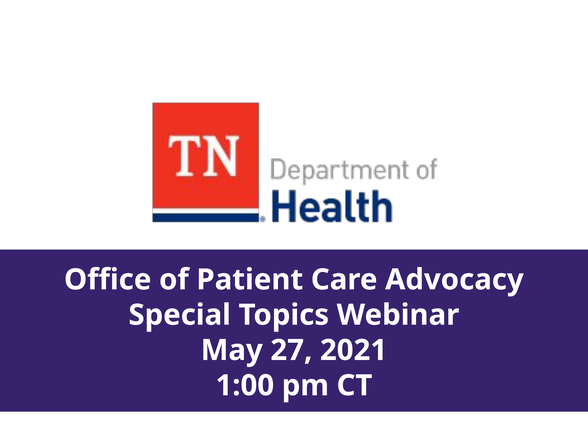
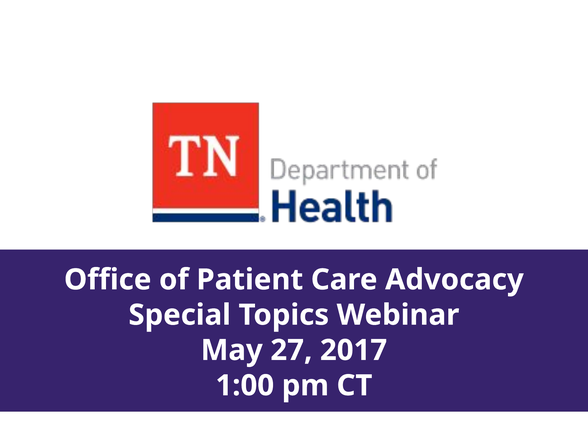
2021: 2021 -> 2017 (354, 350)
